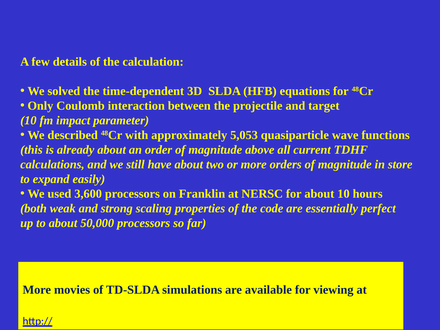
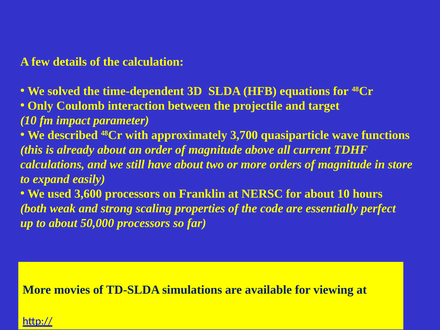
5,053: 5,053 -> 3,700 (244, 135)
